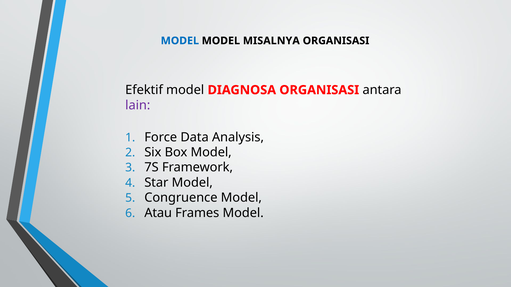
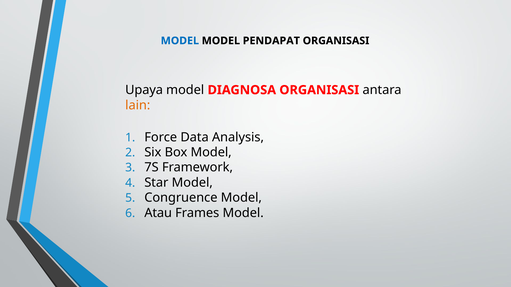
MISALNYA: MISALNYA -> PENDAPAT (271, 41)
Efektif: Efektif -> Upaya (144, 90)
lain colour: purple -> orange (138, 105)
